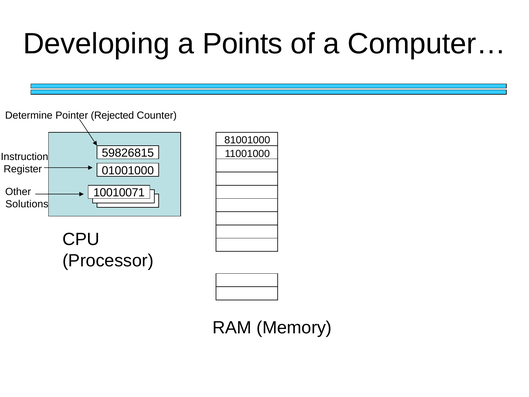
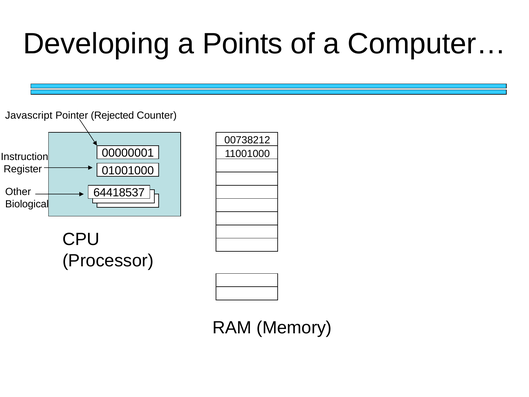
Determine: Determine -> Javascript (29, 115)
81001000: 81001000 -> 00738212 (247, 140)
59826815: 59826815 -> 00000001 (128, 153)
10010071: 10010071 -> 64418537 (119, 193)
Solutions: Solutions -> Biological (27, 204)
